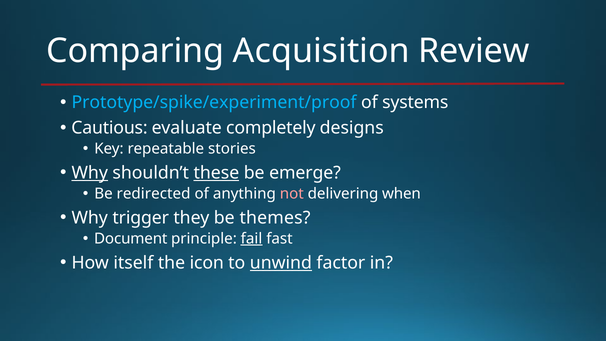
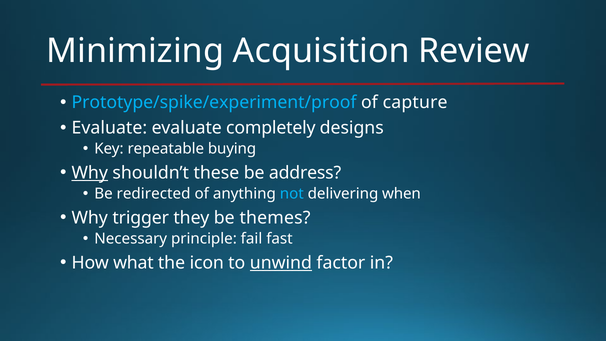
Comparing: Comparing -> Minimizing (135, 51)
systems: systems -> capture (415, 102)
Cautious: Cautious -> Evaluate (109, 128)
stories: stories -> buying (232, 149)
these underline: present -> none (216, 173)
emerge: emerge -> address (305, 173)
not colour: pink -> light blue (292, 194)
Document: Document -> Necessary (131, 239)
fail underline: present -> none (252, 239)
itself: itself -> what (133, 263)
